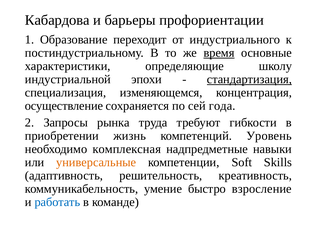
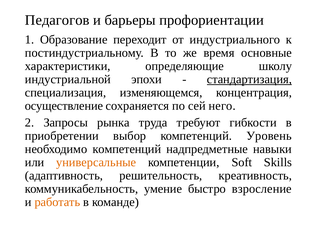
Кабардова: Кабардова -> Педагогов (57, 20)
время underline: present -> none (219, 53)
года: года -> него (222, 106)
жизнь: жизнь -> выбор (130, 136)
необходимо комплексная: комплексная -> компетенций (127, 150)
работать colour: blue -> orange (57, 203)
